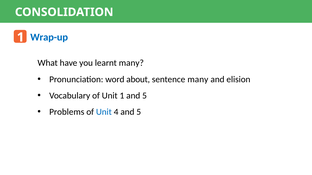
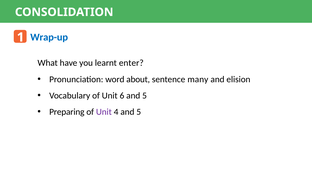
learnt many: many -> enter (131, 63)
Unit 1: 1 -> 6 (122, 96)
Problems: Problems -> Preparing (67, 112)
Unit colour: blue -> purple (104, 112)
